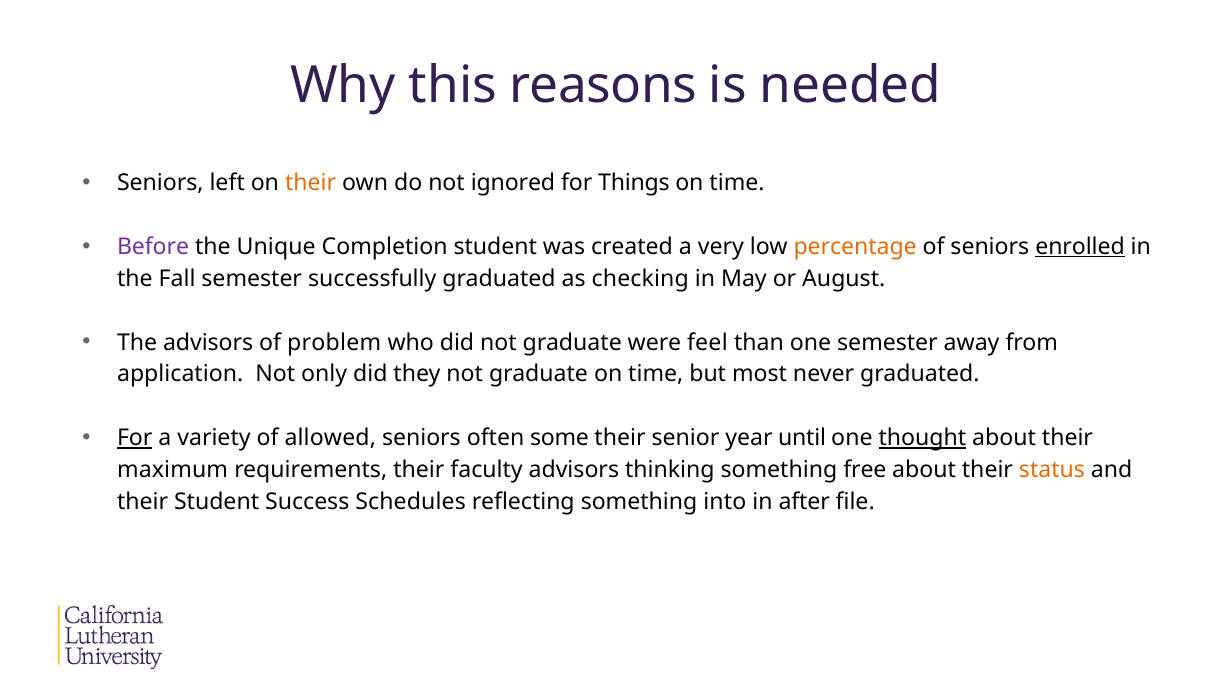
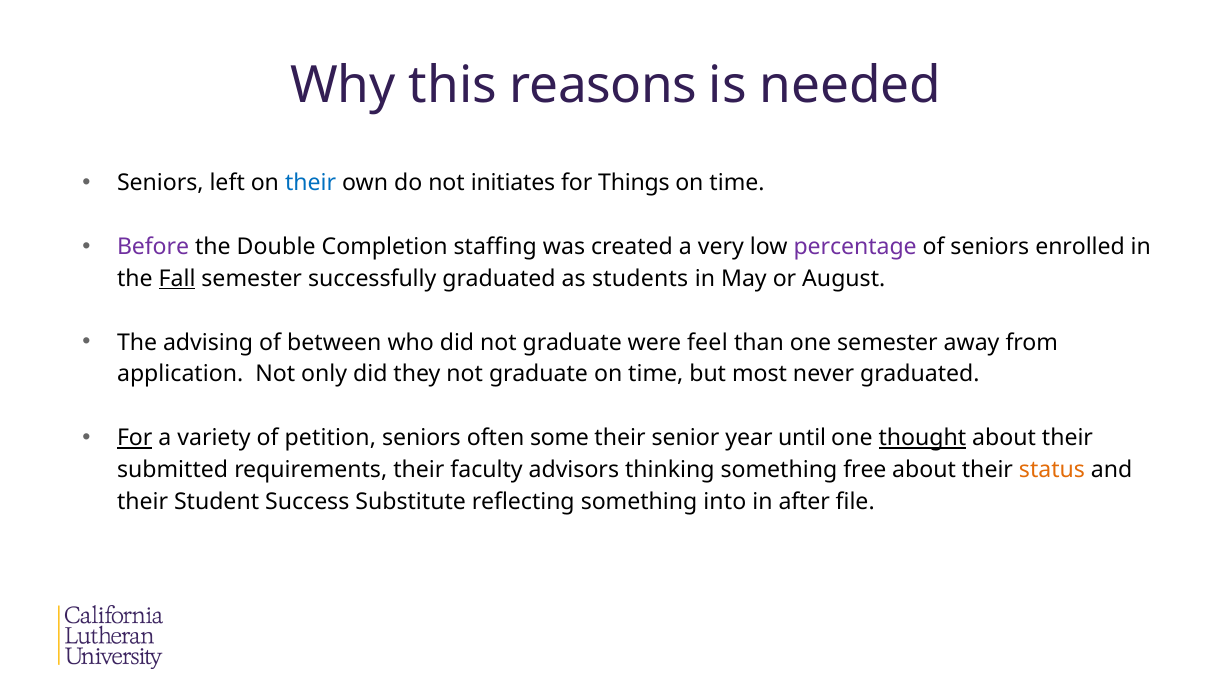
their colour: orange -> blue (311, 183)
ignored: ignored -> initiates (513, 183)
Unique: Unique -> Double (276, 247)
Completion student: student -> staffing (495, 247)
percentage colour: orange -> purple (855, 247)
enrolled underline: present -> none (1080, 247)
Fall underline: none -> present (177, 279)
checking: checking -> students (640, 279)
The advisors: advisors -> advising (208, 342)
problem: problem -> between (334, 342)
allowed: allowed -> petition (330, 438)
maximum: maximum -> submitted (173, 470)
Schedules: Schedules -> Substitute (411, 502)
